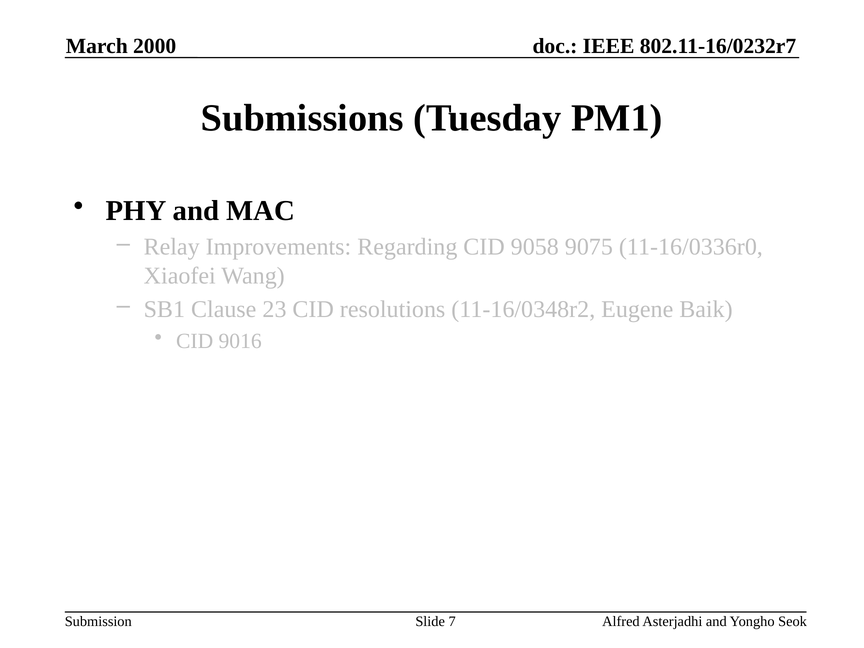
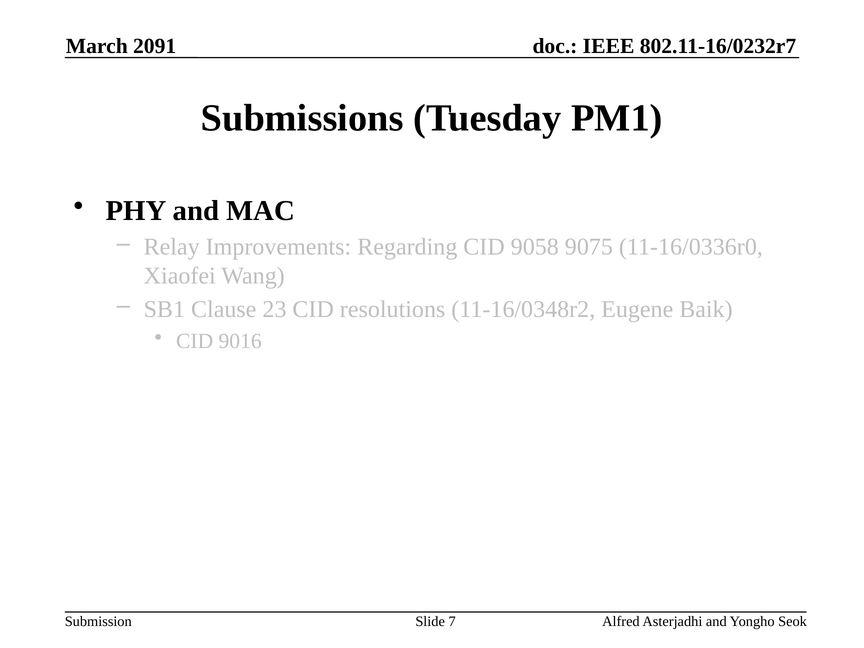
2000: 2000 -> 2091 (155, 46)
